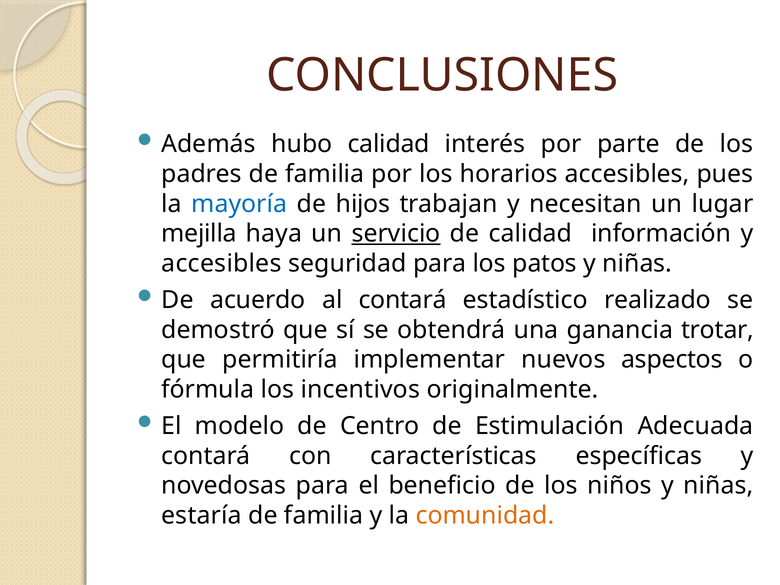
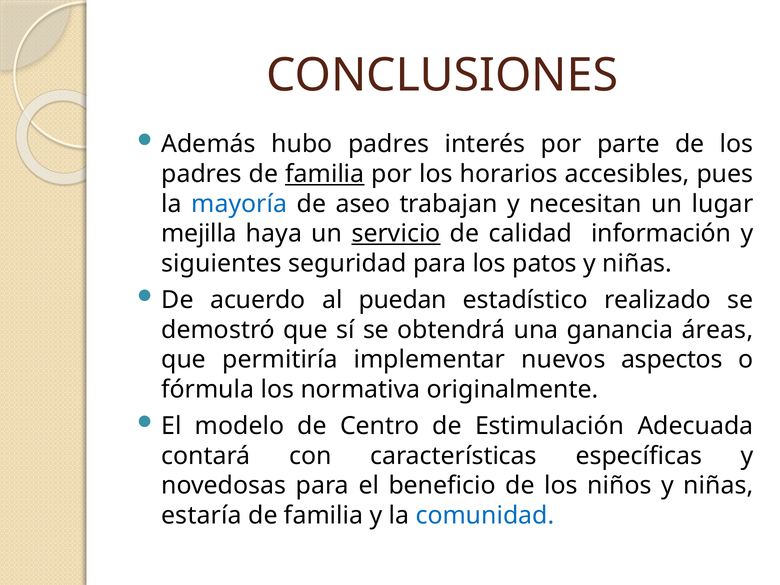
hubo calidad: calidad -> padres (389, 144)
familia underline: none -> present (325, 174)
hijos: hijos -> aseo (363, 204)
accesibles: accesibles -> siguientes (222, 264)
al contará: contará -> puedan (403, 300)
trotar: trotar -> áreas (717, 330)
incentivos: incentivos -> normativa (360, 390)
comunidad colour: orange -> blue (485, 516)
